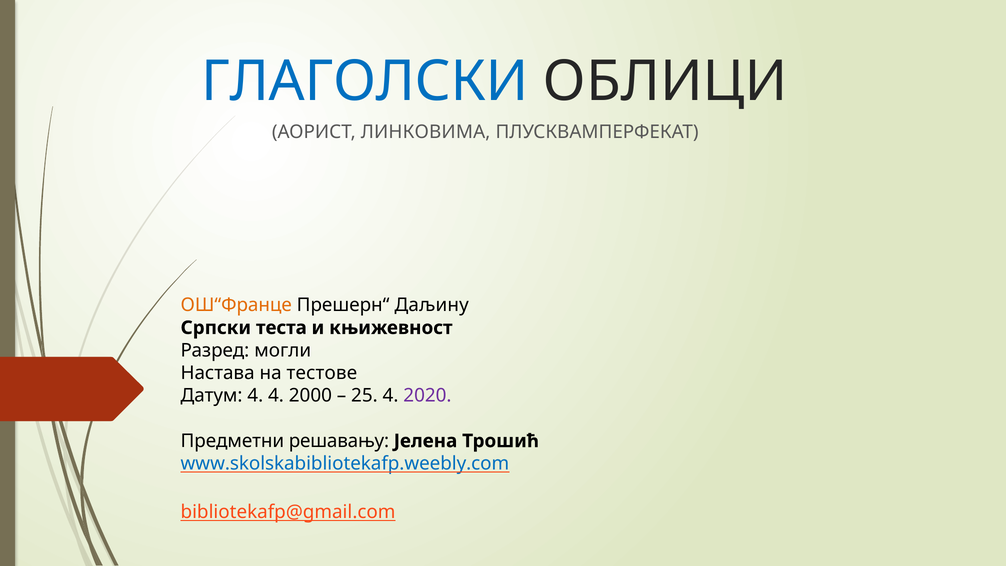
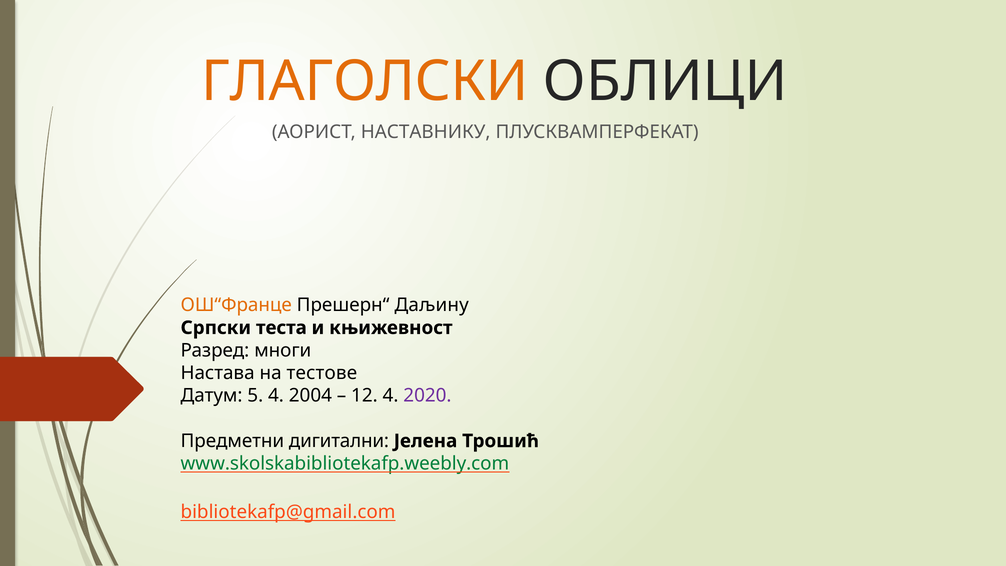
ГЛАГОЛСКИ colour: blue -> orange (365, 82)
ЛИНКОВИМА: ЛИНКОВИМА -> НАСТАВНИКУ (426, 132)
могли: могли -> многи (283, 350)
Датум 4: 4 -> 5 (255, 396)
2000: 2000 -> 2004 (310, 396)
25: 25 -> 12 (364, 396)
решавању: решавању -> дигитални (339, 441)
www.skolskabibliotekafp.weebly.com colour: blue -> green (345, 464)
